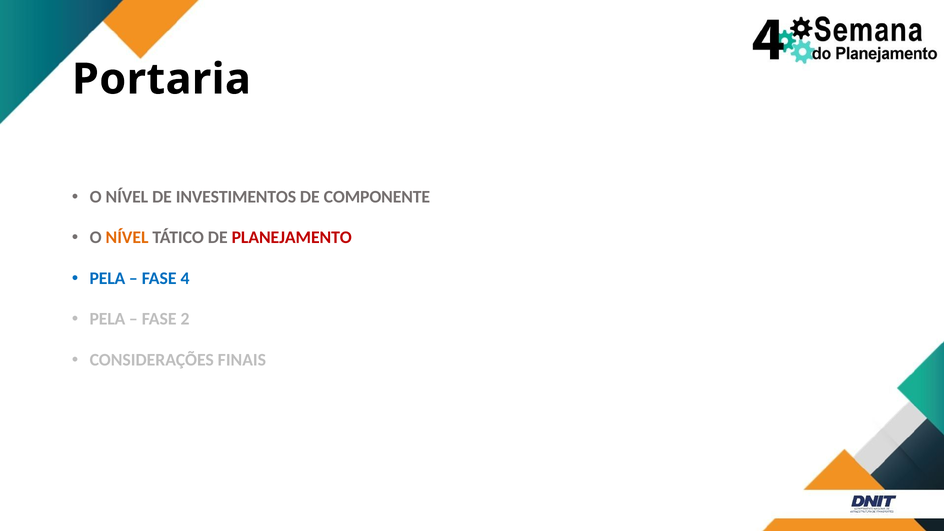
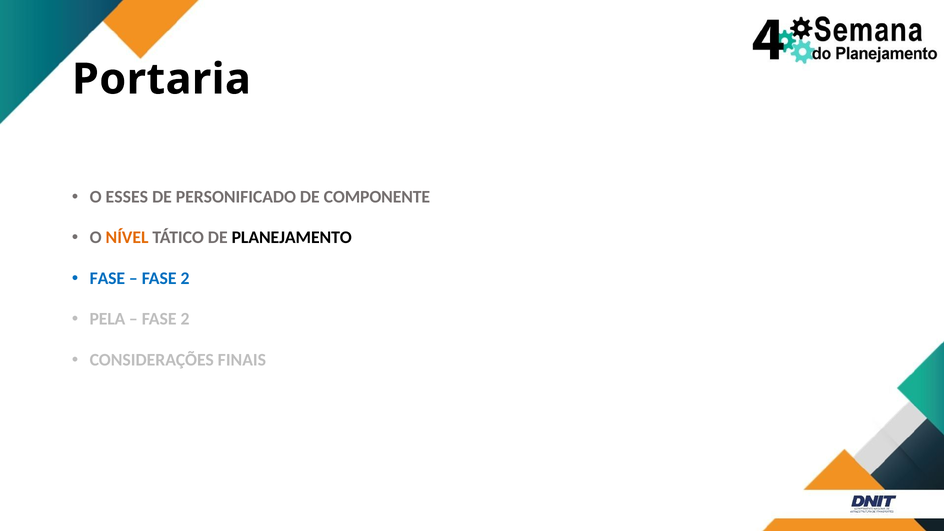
NÍVEL: NÍVEL -> ESSES (127, 197)
INVESTIMENTOS: INVESTIMENTOS -> PERSONIFICADO (236, 197)
PLANEJAMENTO colour: red -> black (292, 238)
PELA: PELA -> FASE (107, 278)
4: 4 -> 2 (185, 278)
